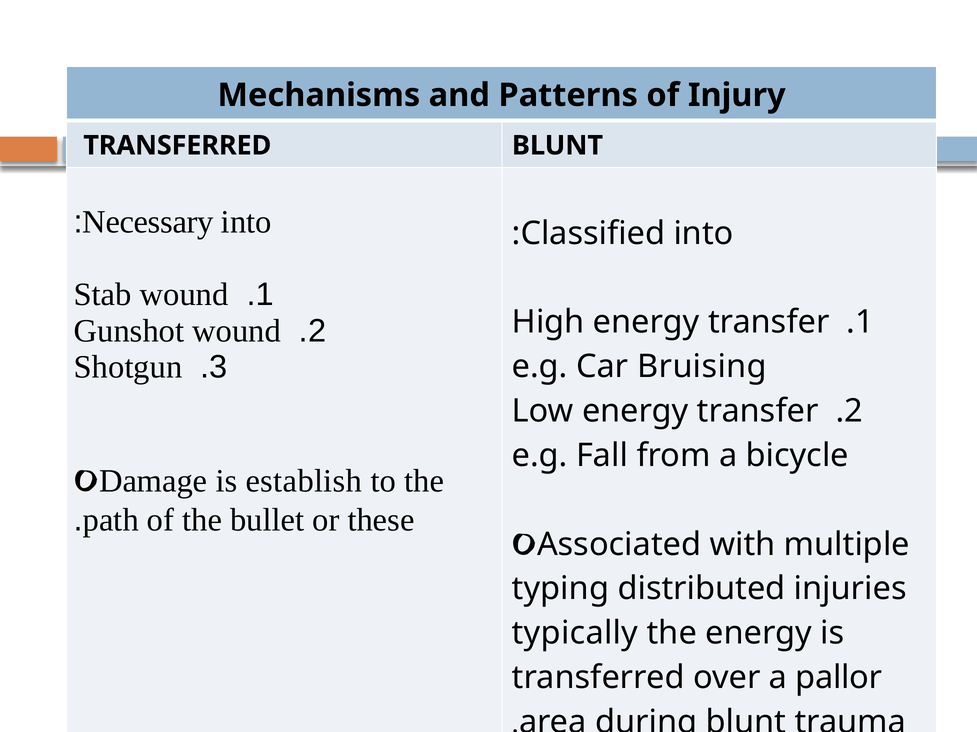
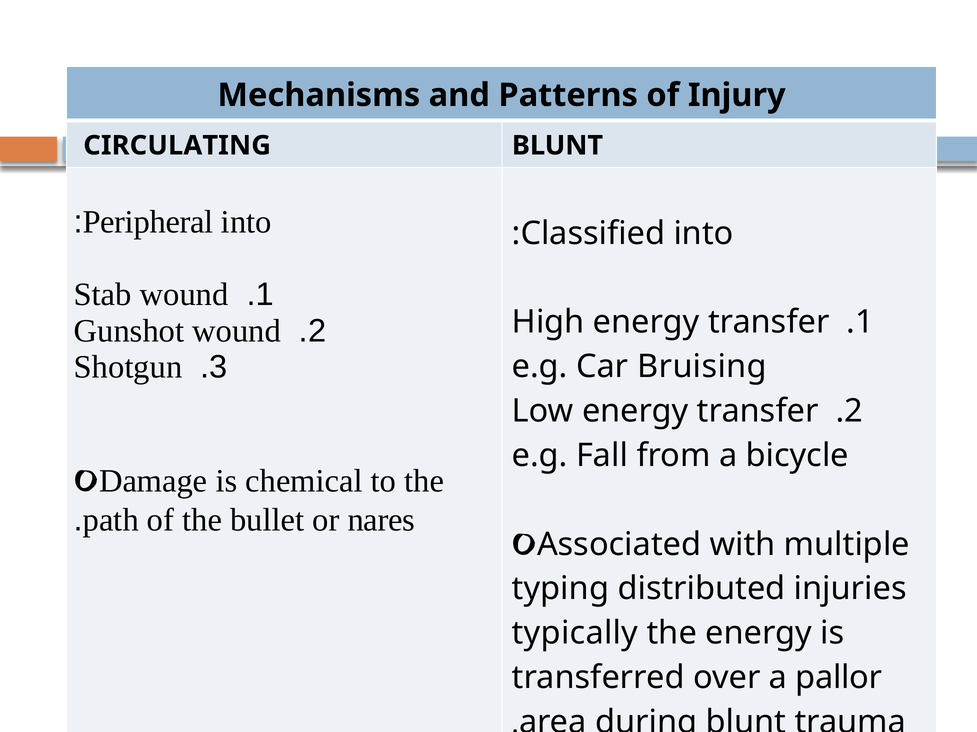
TRANSFERRED: TRANSFERRED -> CIRCULATING (177, 146)
Necessary: Necessary -> Peripheral (148, 222)
establish: establish -> chemical (304, 481)
these: these -> nares (381, 521)
